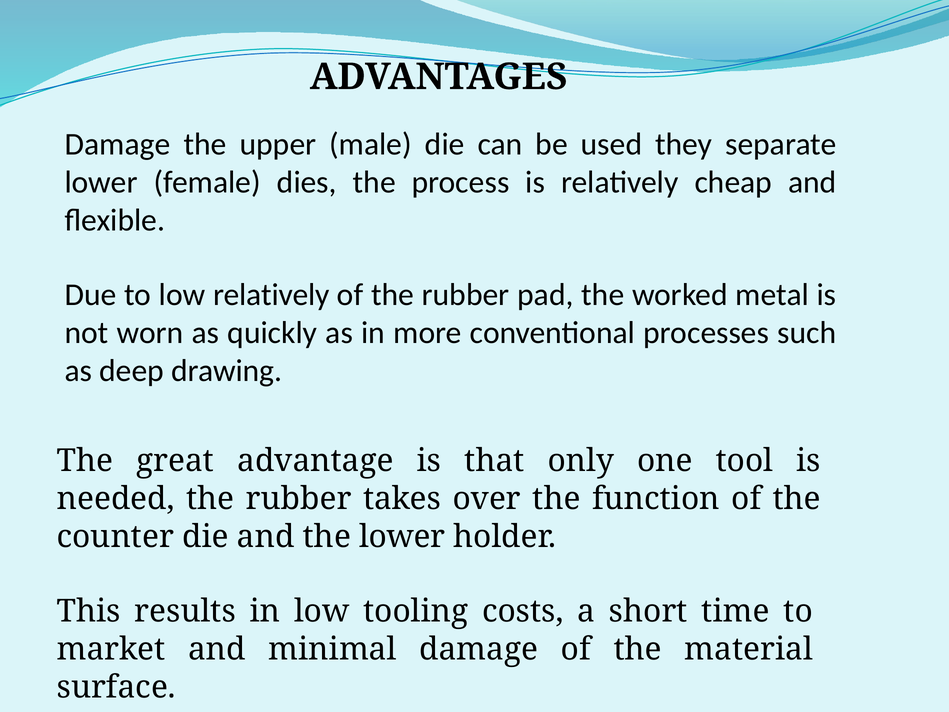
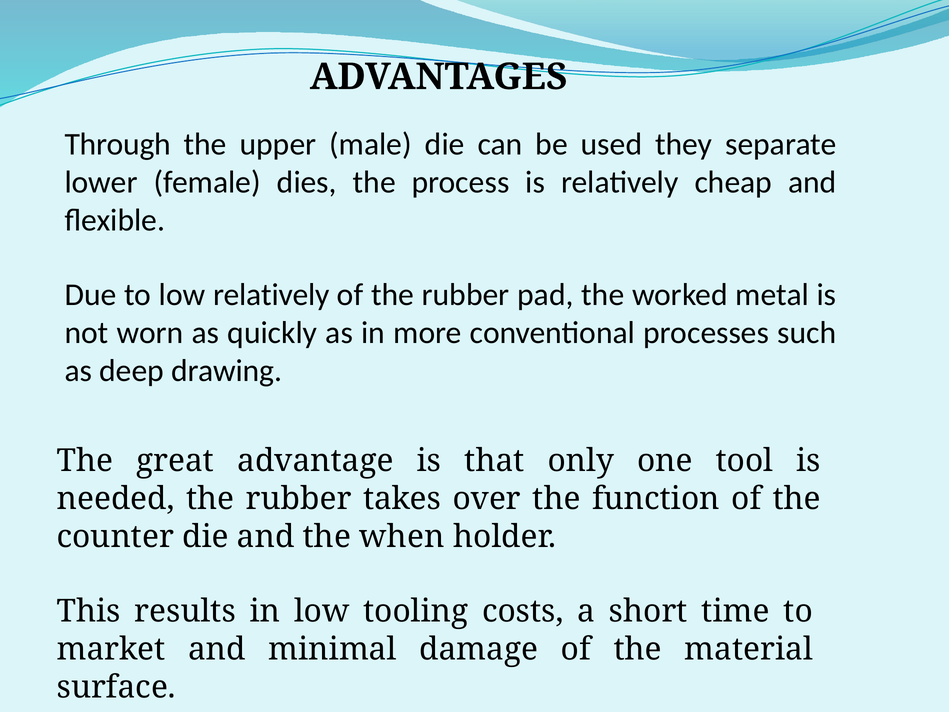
Damage: Damage -> Through (118, 144)
the lower: lower -> when (402, 537)
